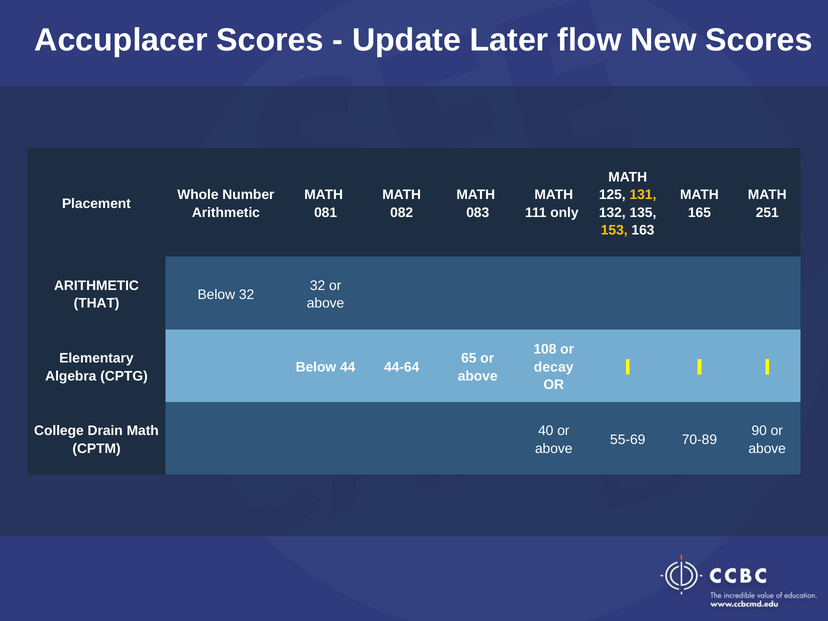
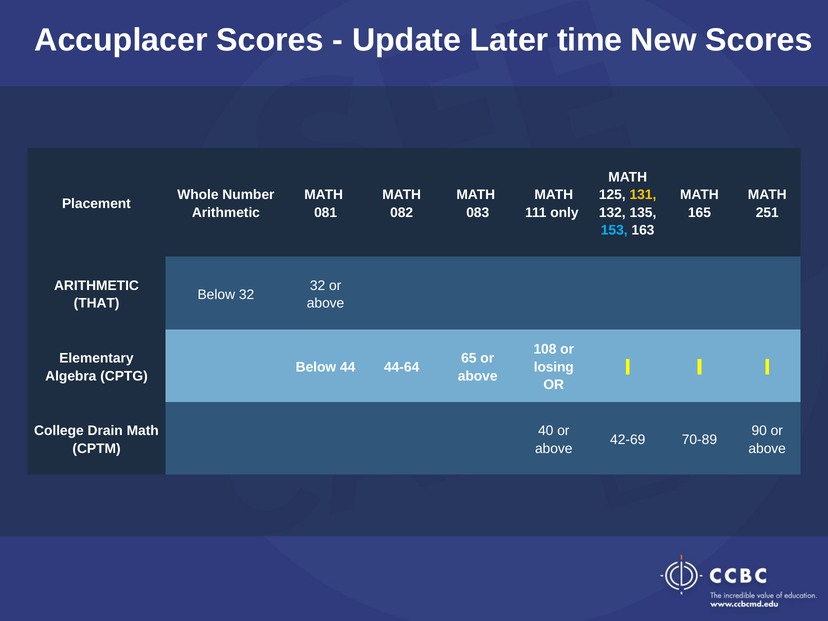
flow: flow -> time (590, 40)
153 colour: yellow -> light blue (614, 230)
decay: decay -> losing (554, 367)
55-69: 55-69 -> 42-69 (628, 440)
